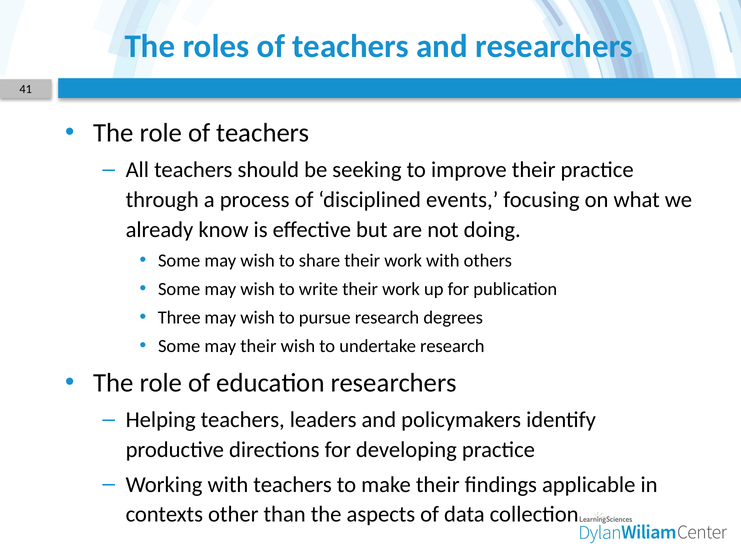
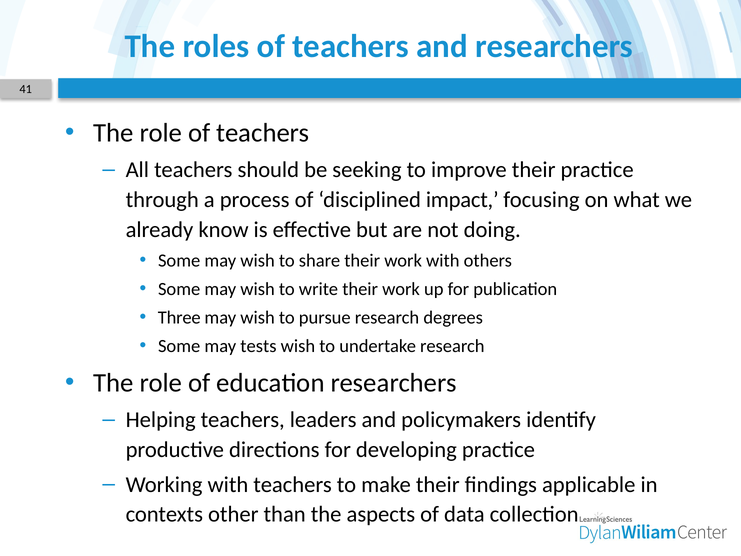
events: events -> impact (462, 200)
may their: their -> tests (258, 346)
